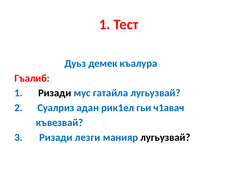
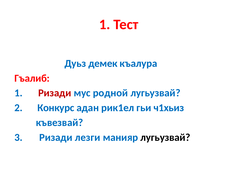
Ризади colour: black -> red (55, 93)
гатайла: гатайла -> родной (110, 93)
Суалриз: Суалриз -> Конкурс (56, 108)
ч1авач: ч1авач -> ч1хьиз (169, 108)
